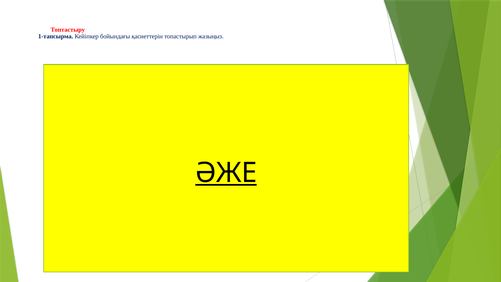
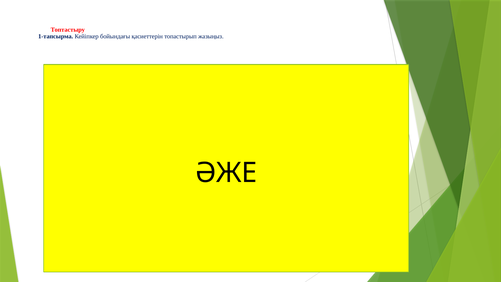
ӘЖЕ underline: present -> none (226, 173)
